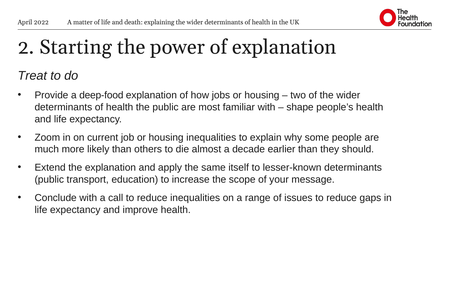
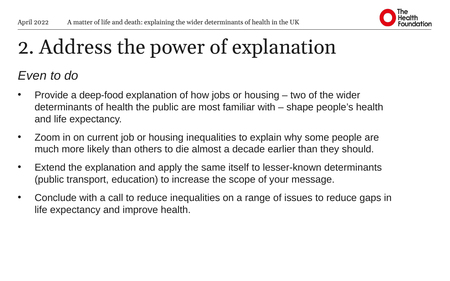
Starting: Starting -> Address (76, 47)
Treat: Treat -> Even (32, 76)
